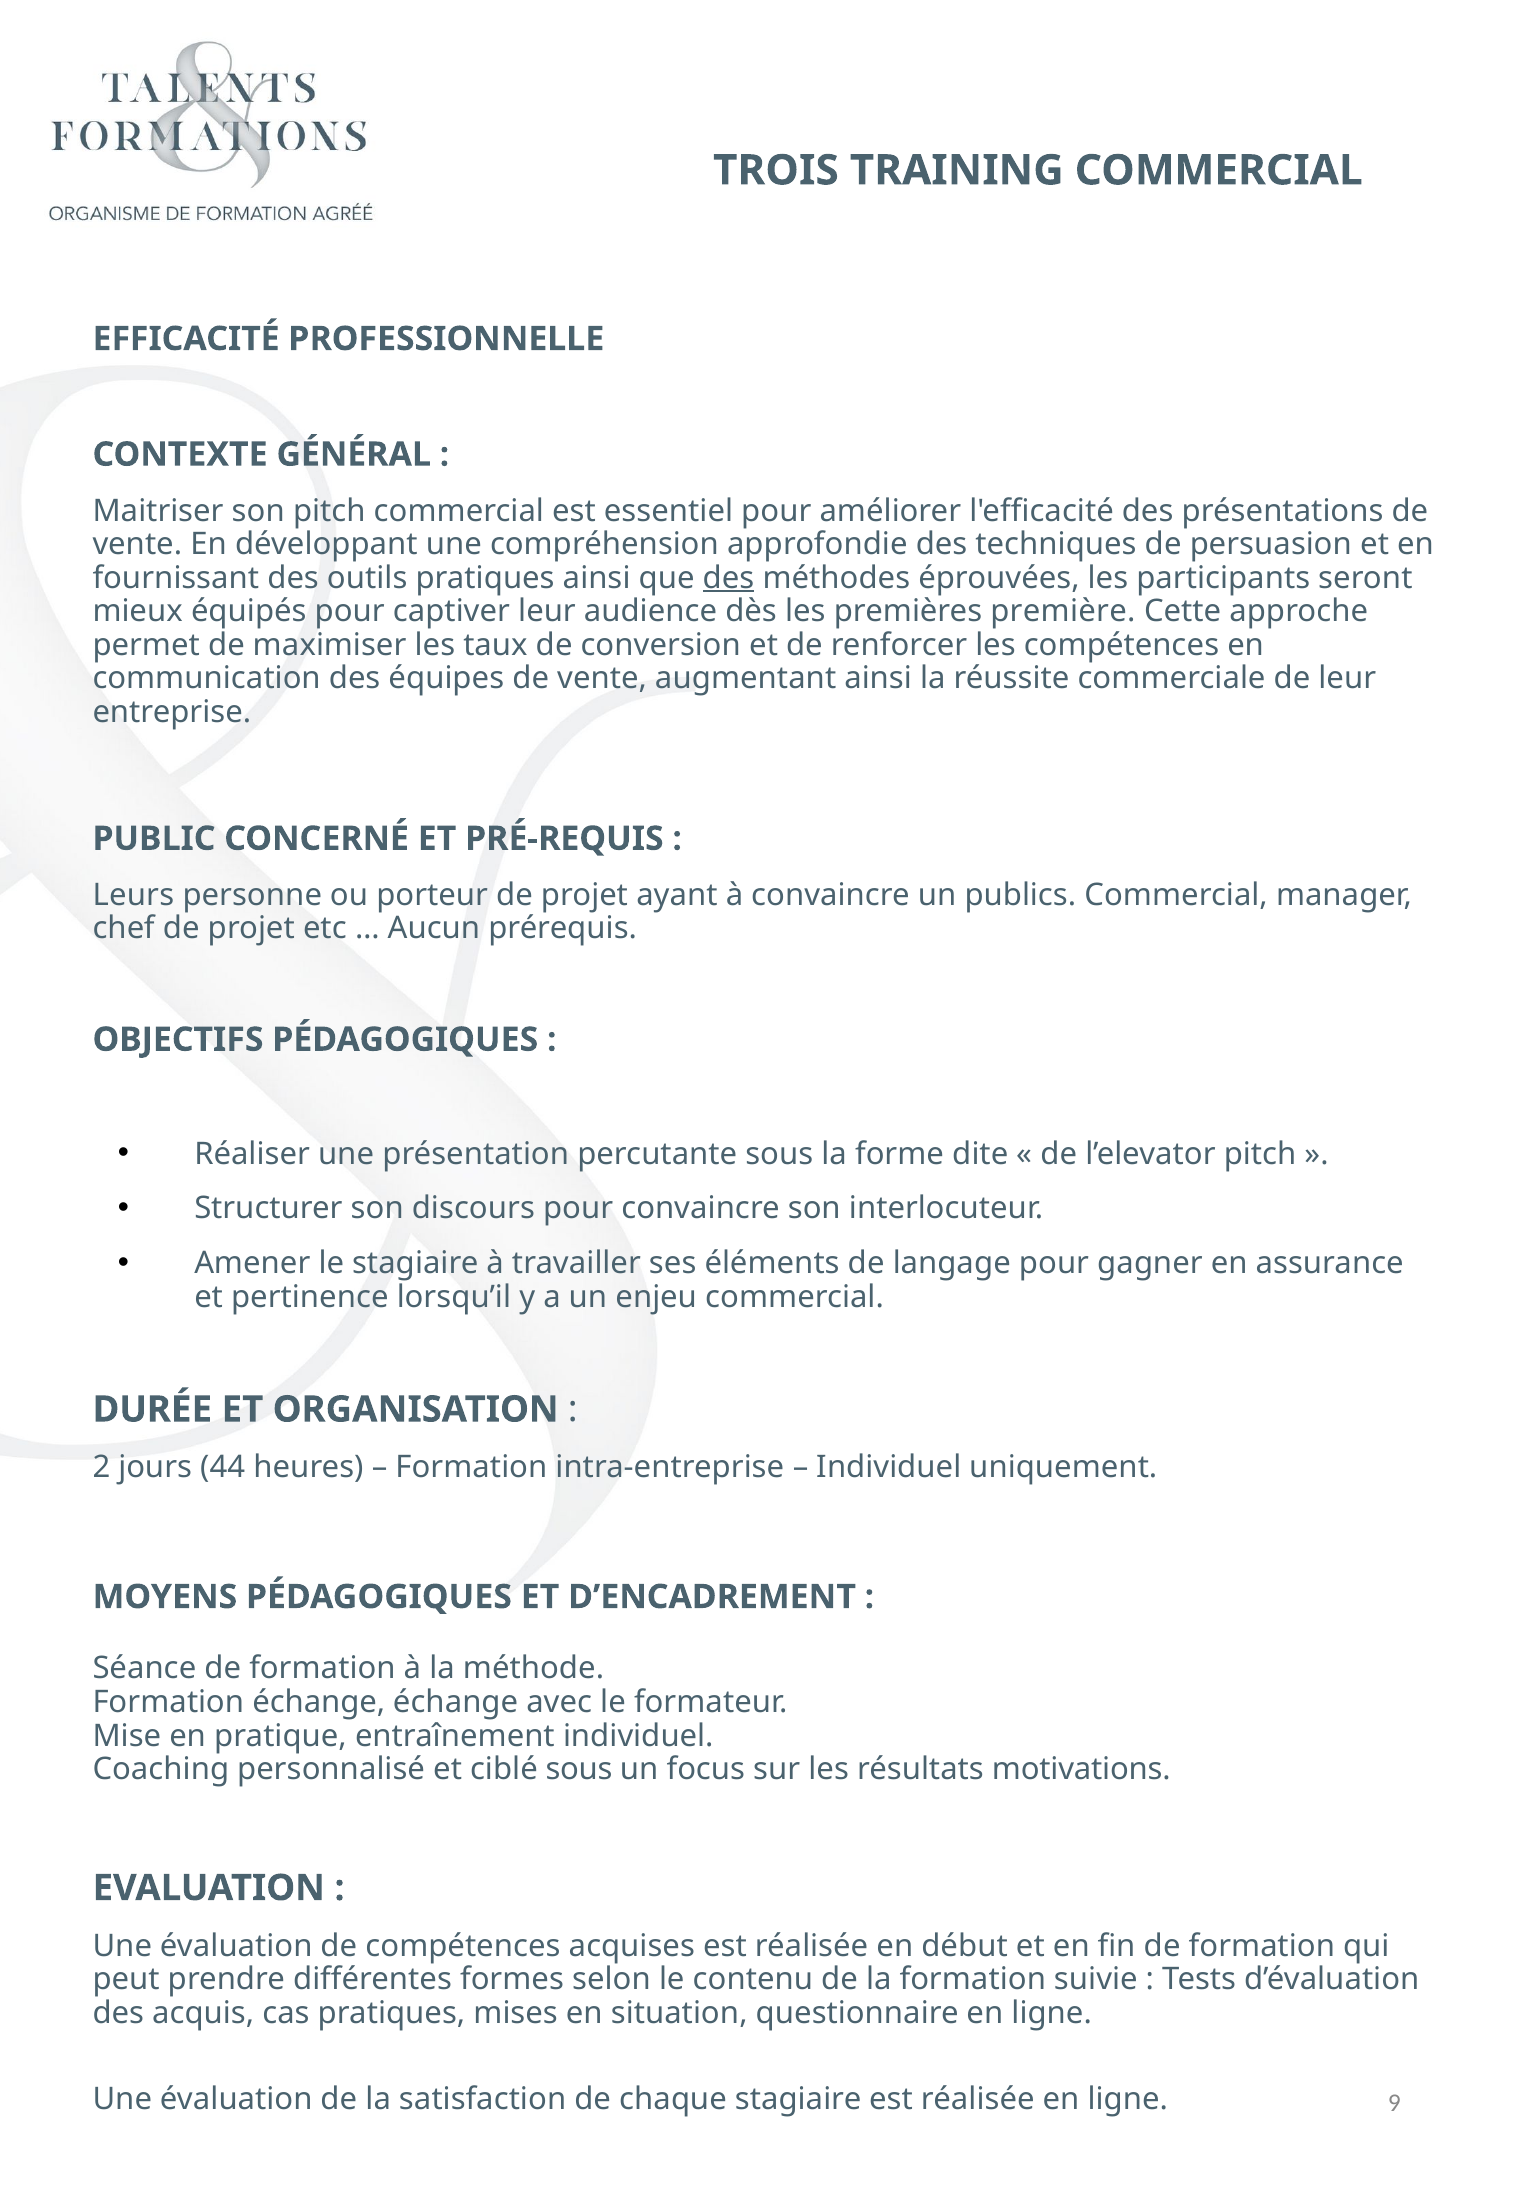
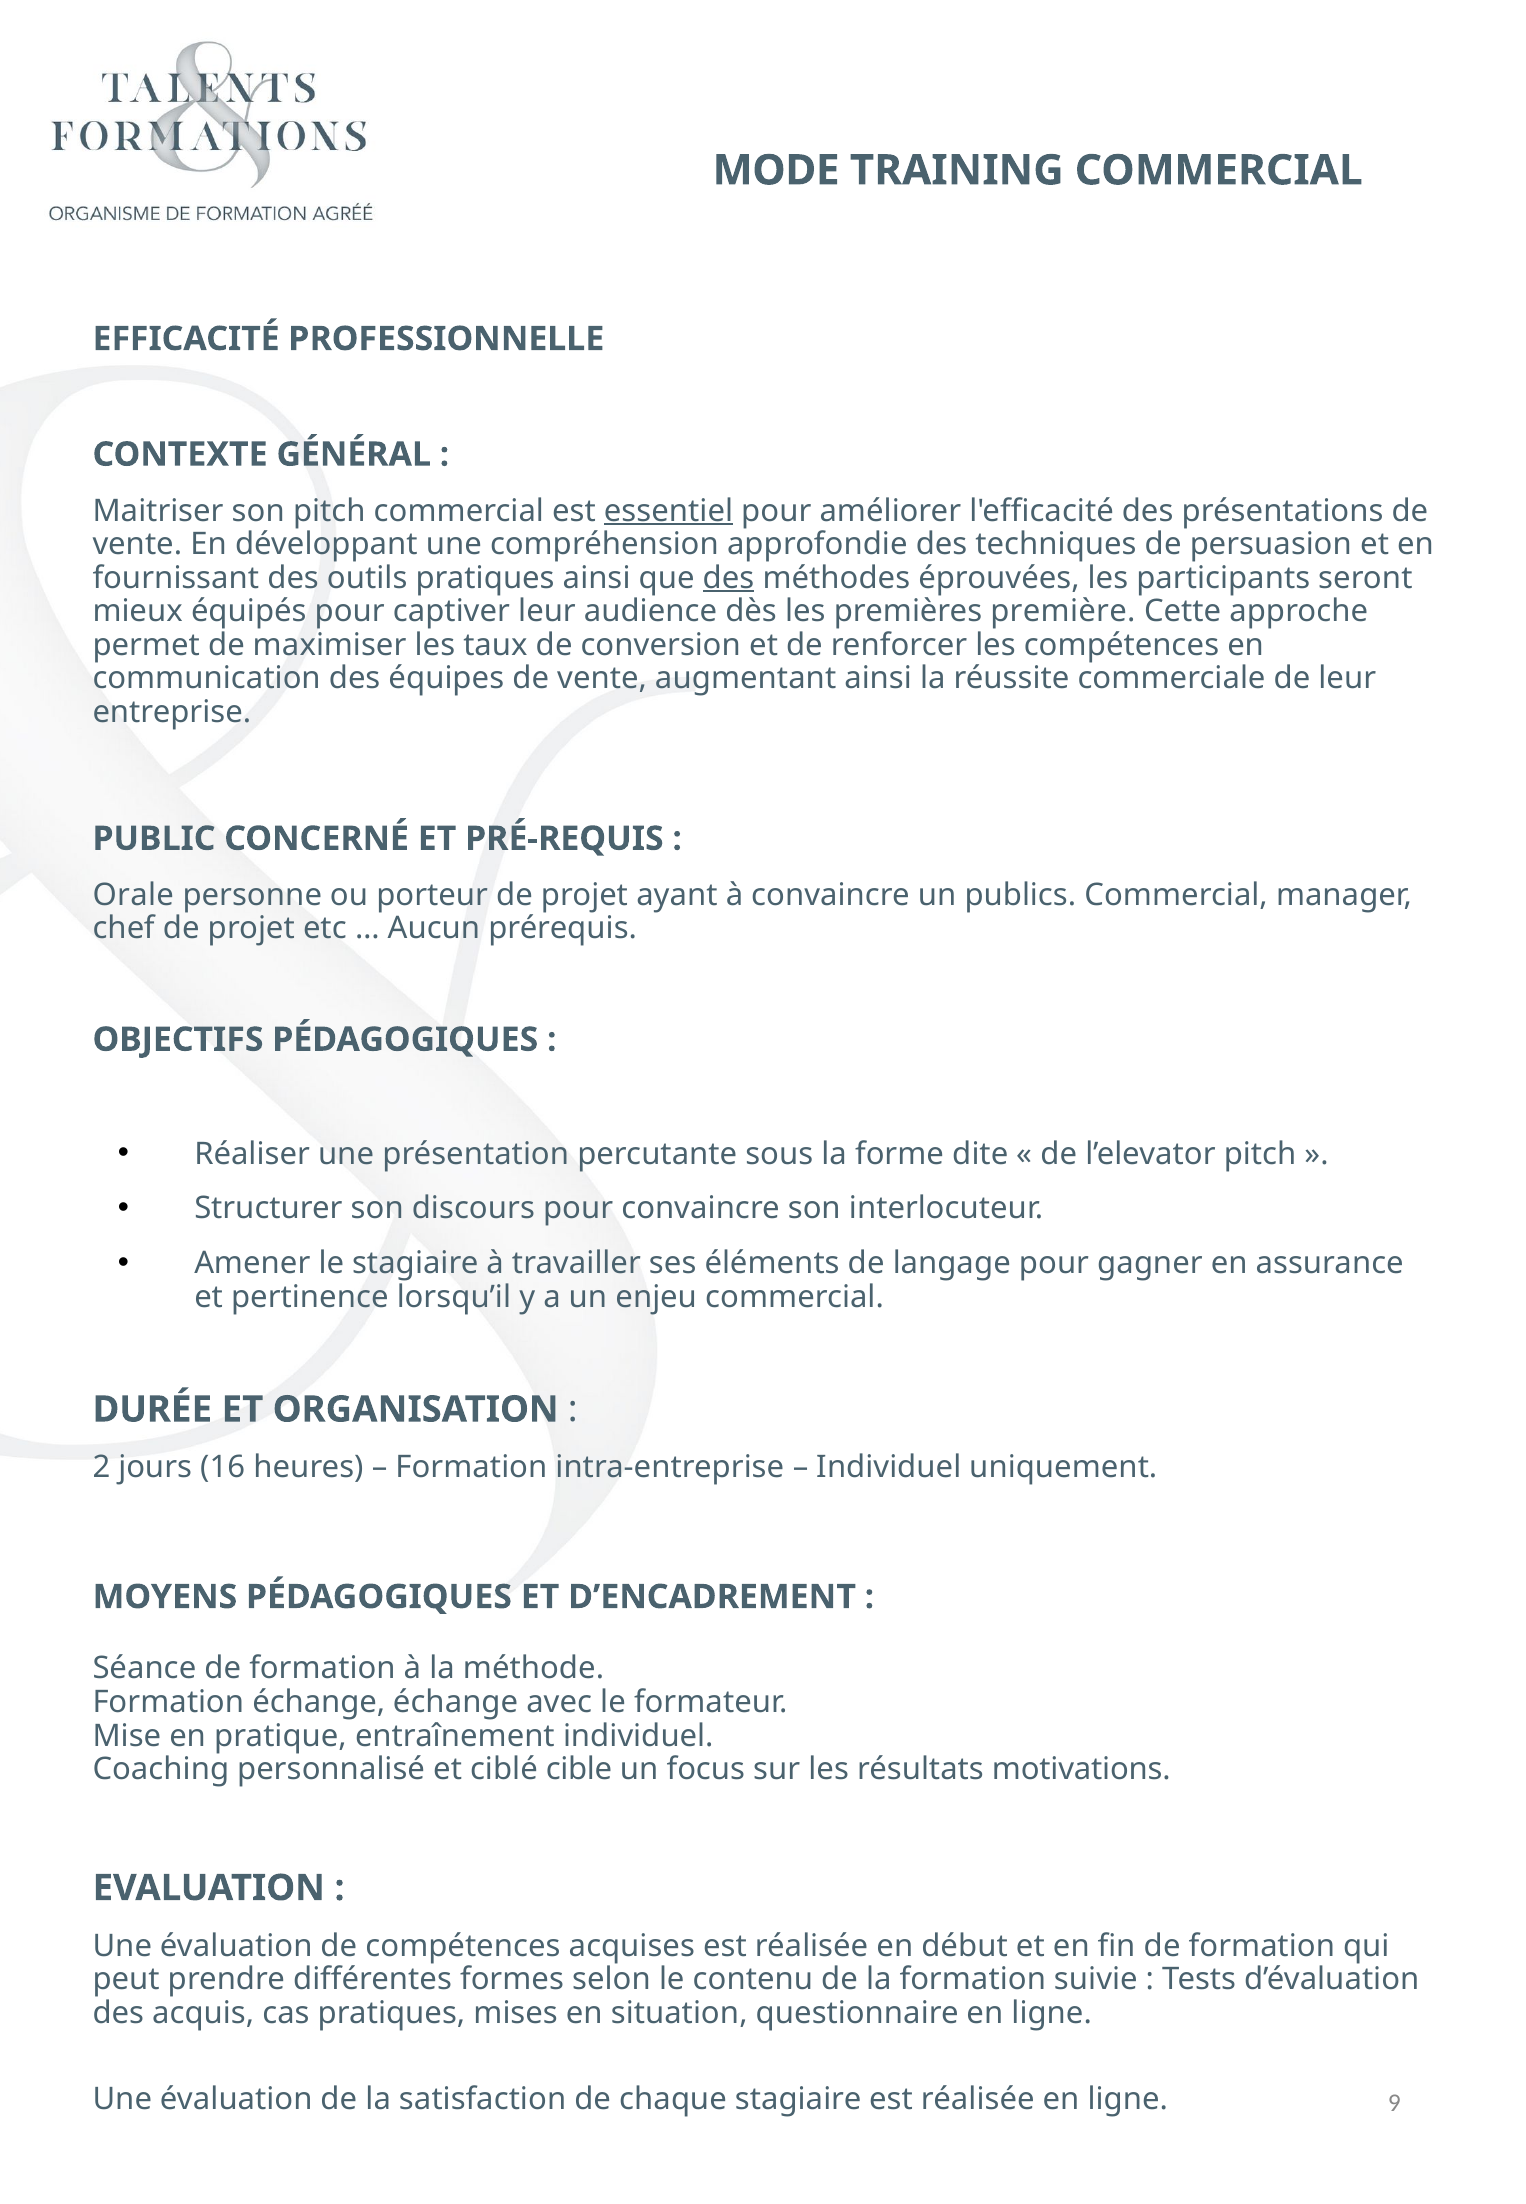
TROIS: TROIS -> MODE (776, 170)
essentiel underline: none -> present (669, 511)
Leurs: Leurs -> Orale (133, 895)
44: 44 -> 16 (223, 1468)
ciblé sous: sous -> cible (579, 1770)
